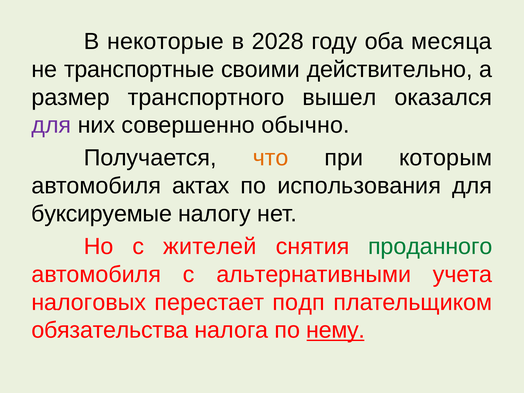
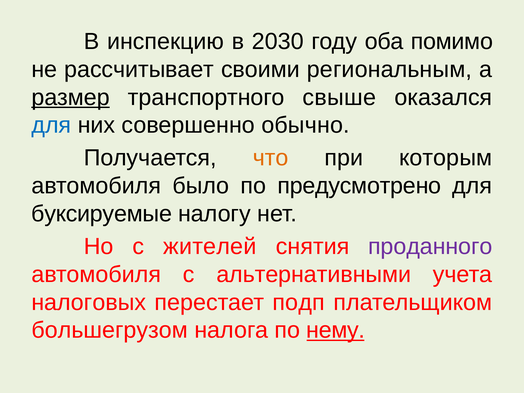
некоторые: некоторые -> инспекцию (166, 41)
2028: 2028 -> 2030 (278, 41)
месяца: месяца -> помимо (452, 41)
транспортные: транспортные -> рассчитывает (139, 69)
действительно: действительно -> региональным (389, 69)
размер underline: none -> present (71, 97)
вышел: вышел -> свыше (339, 97)
для colour: purple -> blue (51, 125)
актах: актах -> было (201, 186)
использования: использования -> предусмотрено (359, 186)
проданного colour: green -> purple (430, 246)
обязательства: обязательства -> большегрузом (110, 330)
